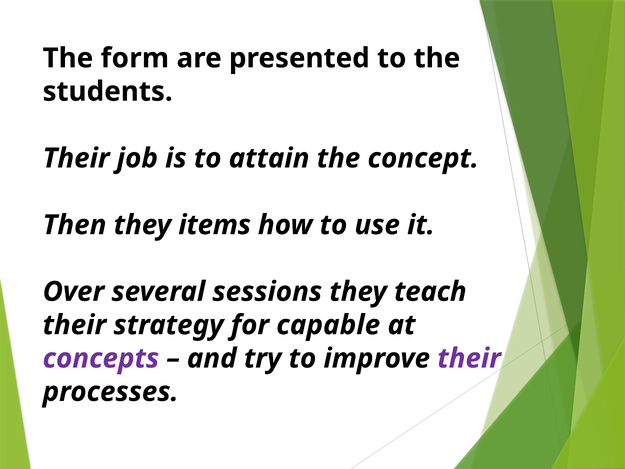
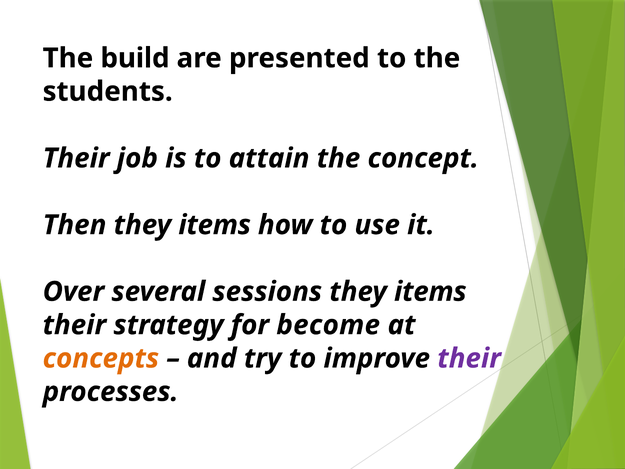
form: form -> build (135, 58)
sessions they teach: teach -> items (430, 292)
capable: capable -> become (328, 325)
concepts colour: purple -> orange (101, 358)
